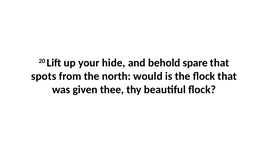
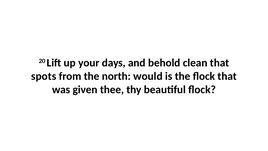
hide: hide -> days (114, 63)
spare: spare -> clean (195, 63)
